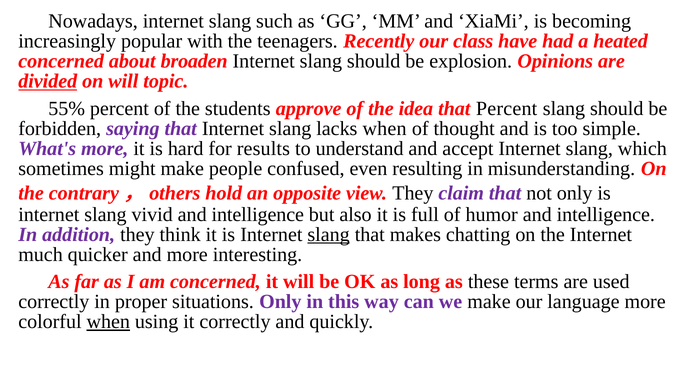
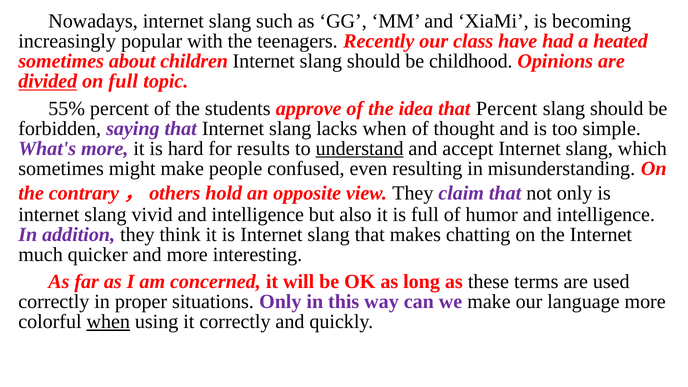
concerned: concerned -> sometimes (61, 61)
broaden: broaden -> children (194, 61)
explosion: explosion -> childhood (471, 61)
on will: will -> full (123, 81)
understand underline: none -> present (360, 148)
slang underline: present -> none (329, 234)
